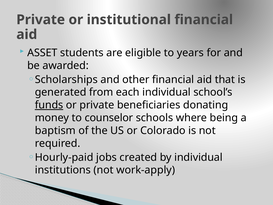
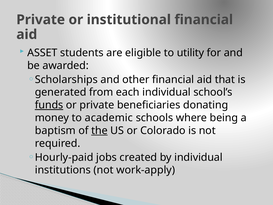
years: years -> utility (190, 53)
counselor: counselor -> academic (109, 118)
the underline: none -> present (99, 130)
